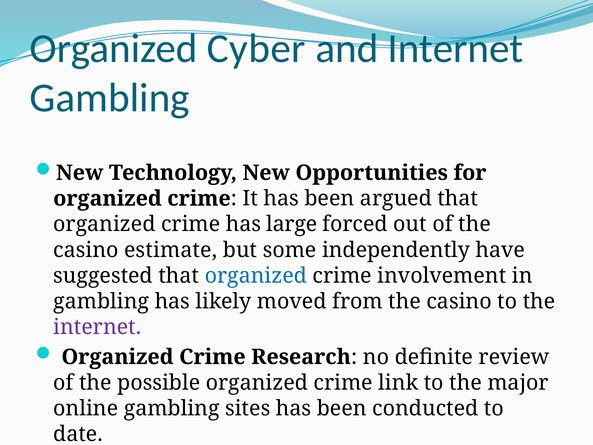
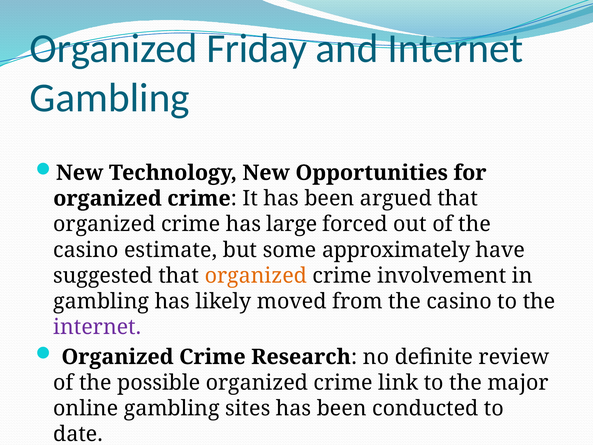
Cyber: Cyber -> Friday (257, 49)
independently: independently -> approximately (396, 250)
organized colour: blue -> orange (256, 275)
